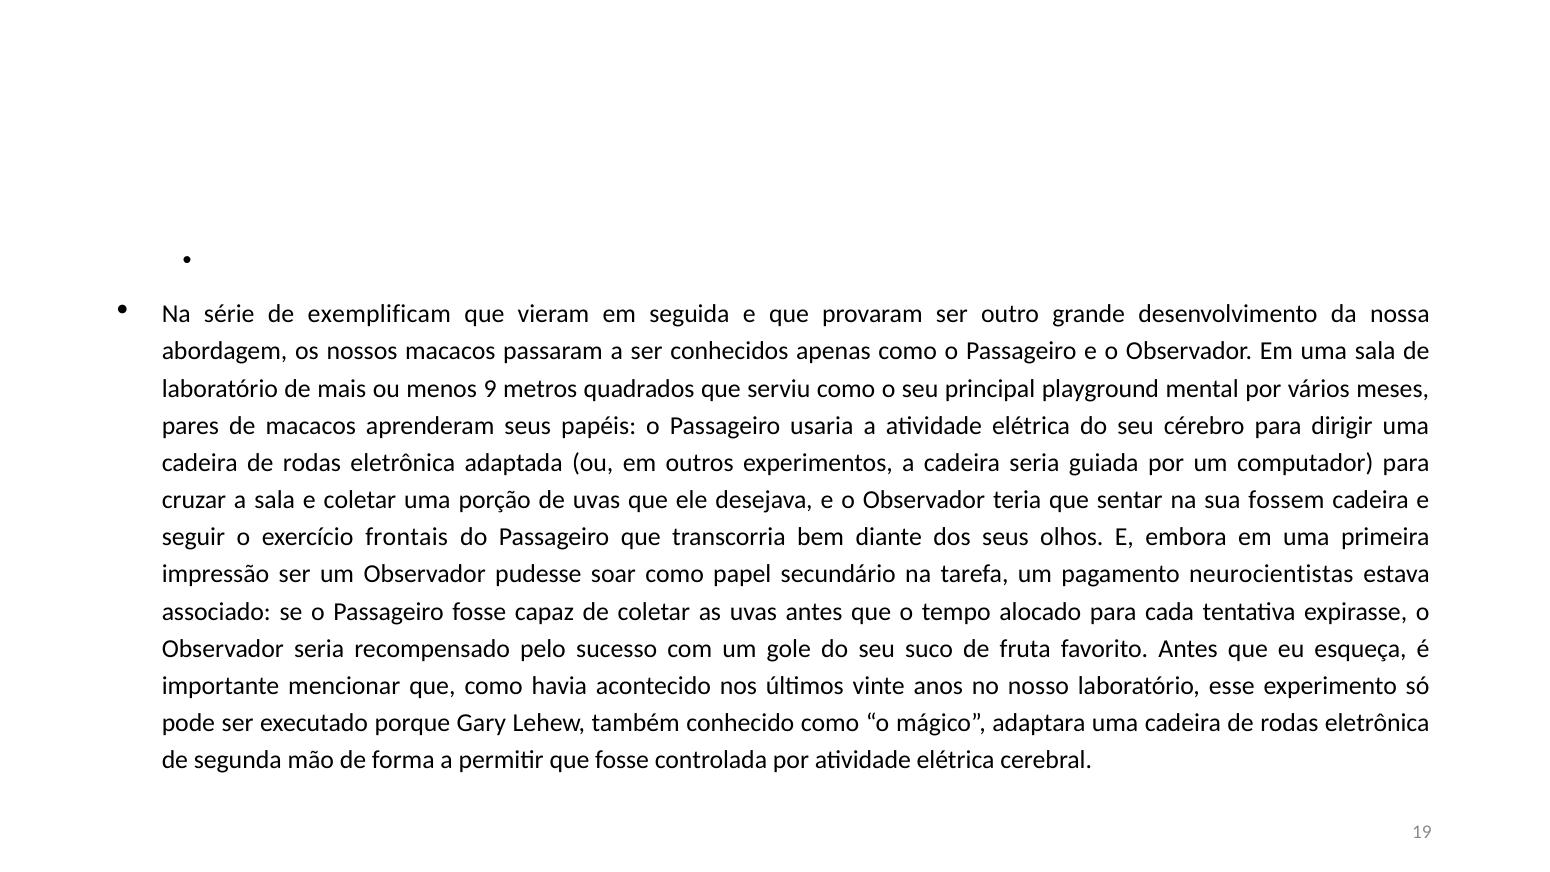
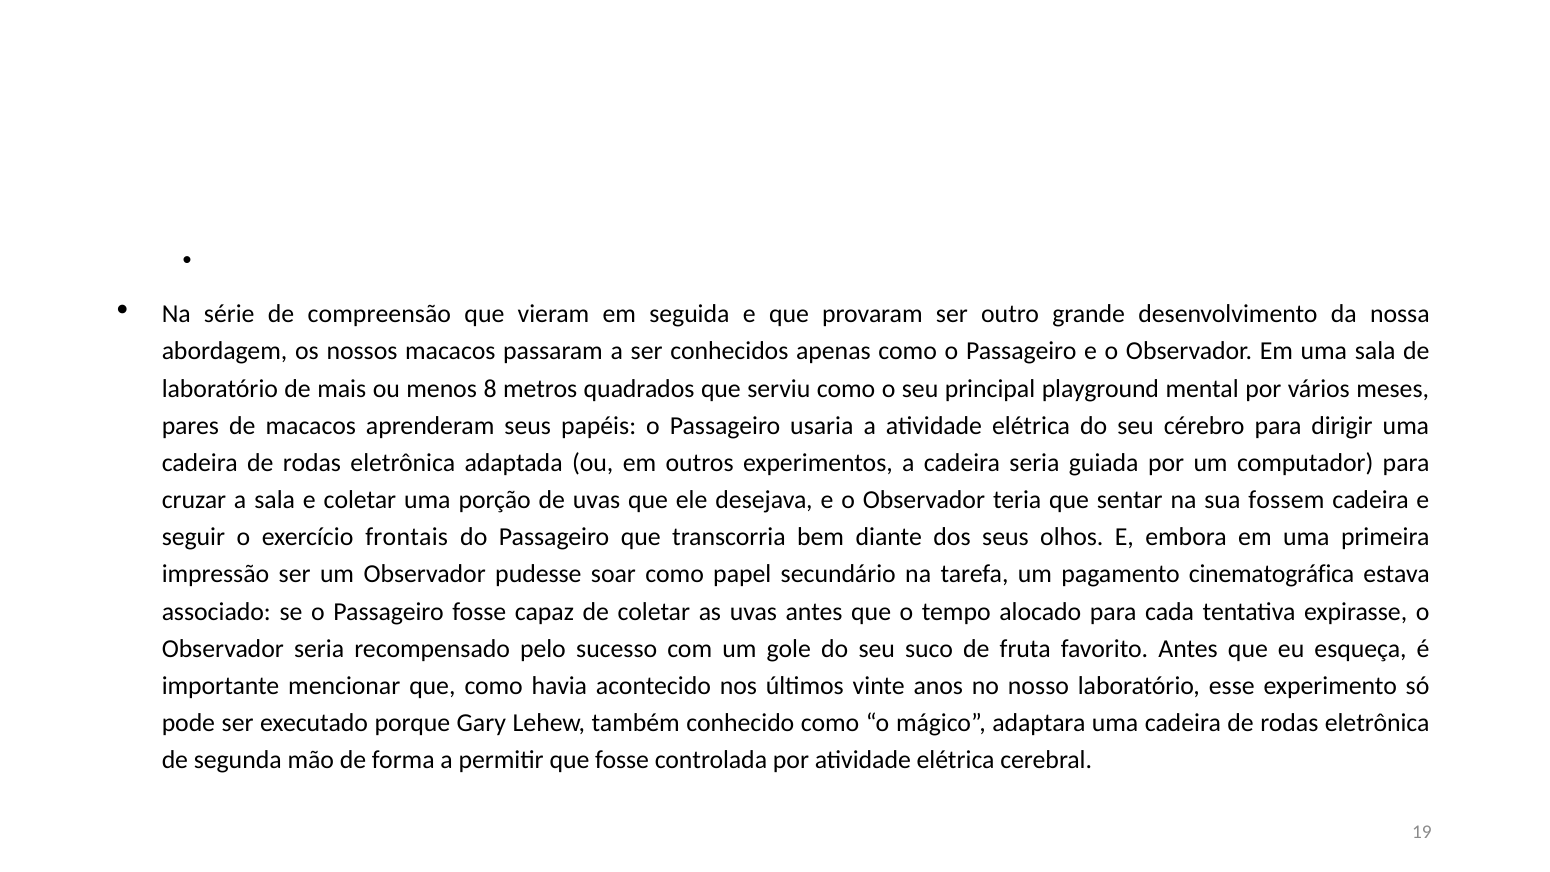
exemplificam: exemplificam -> compreensão (379, 314)
9: 9 -> 8 (490, 388)
neurocientistas: neurocientistas -> cinematográfica (1272, 574)
